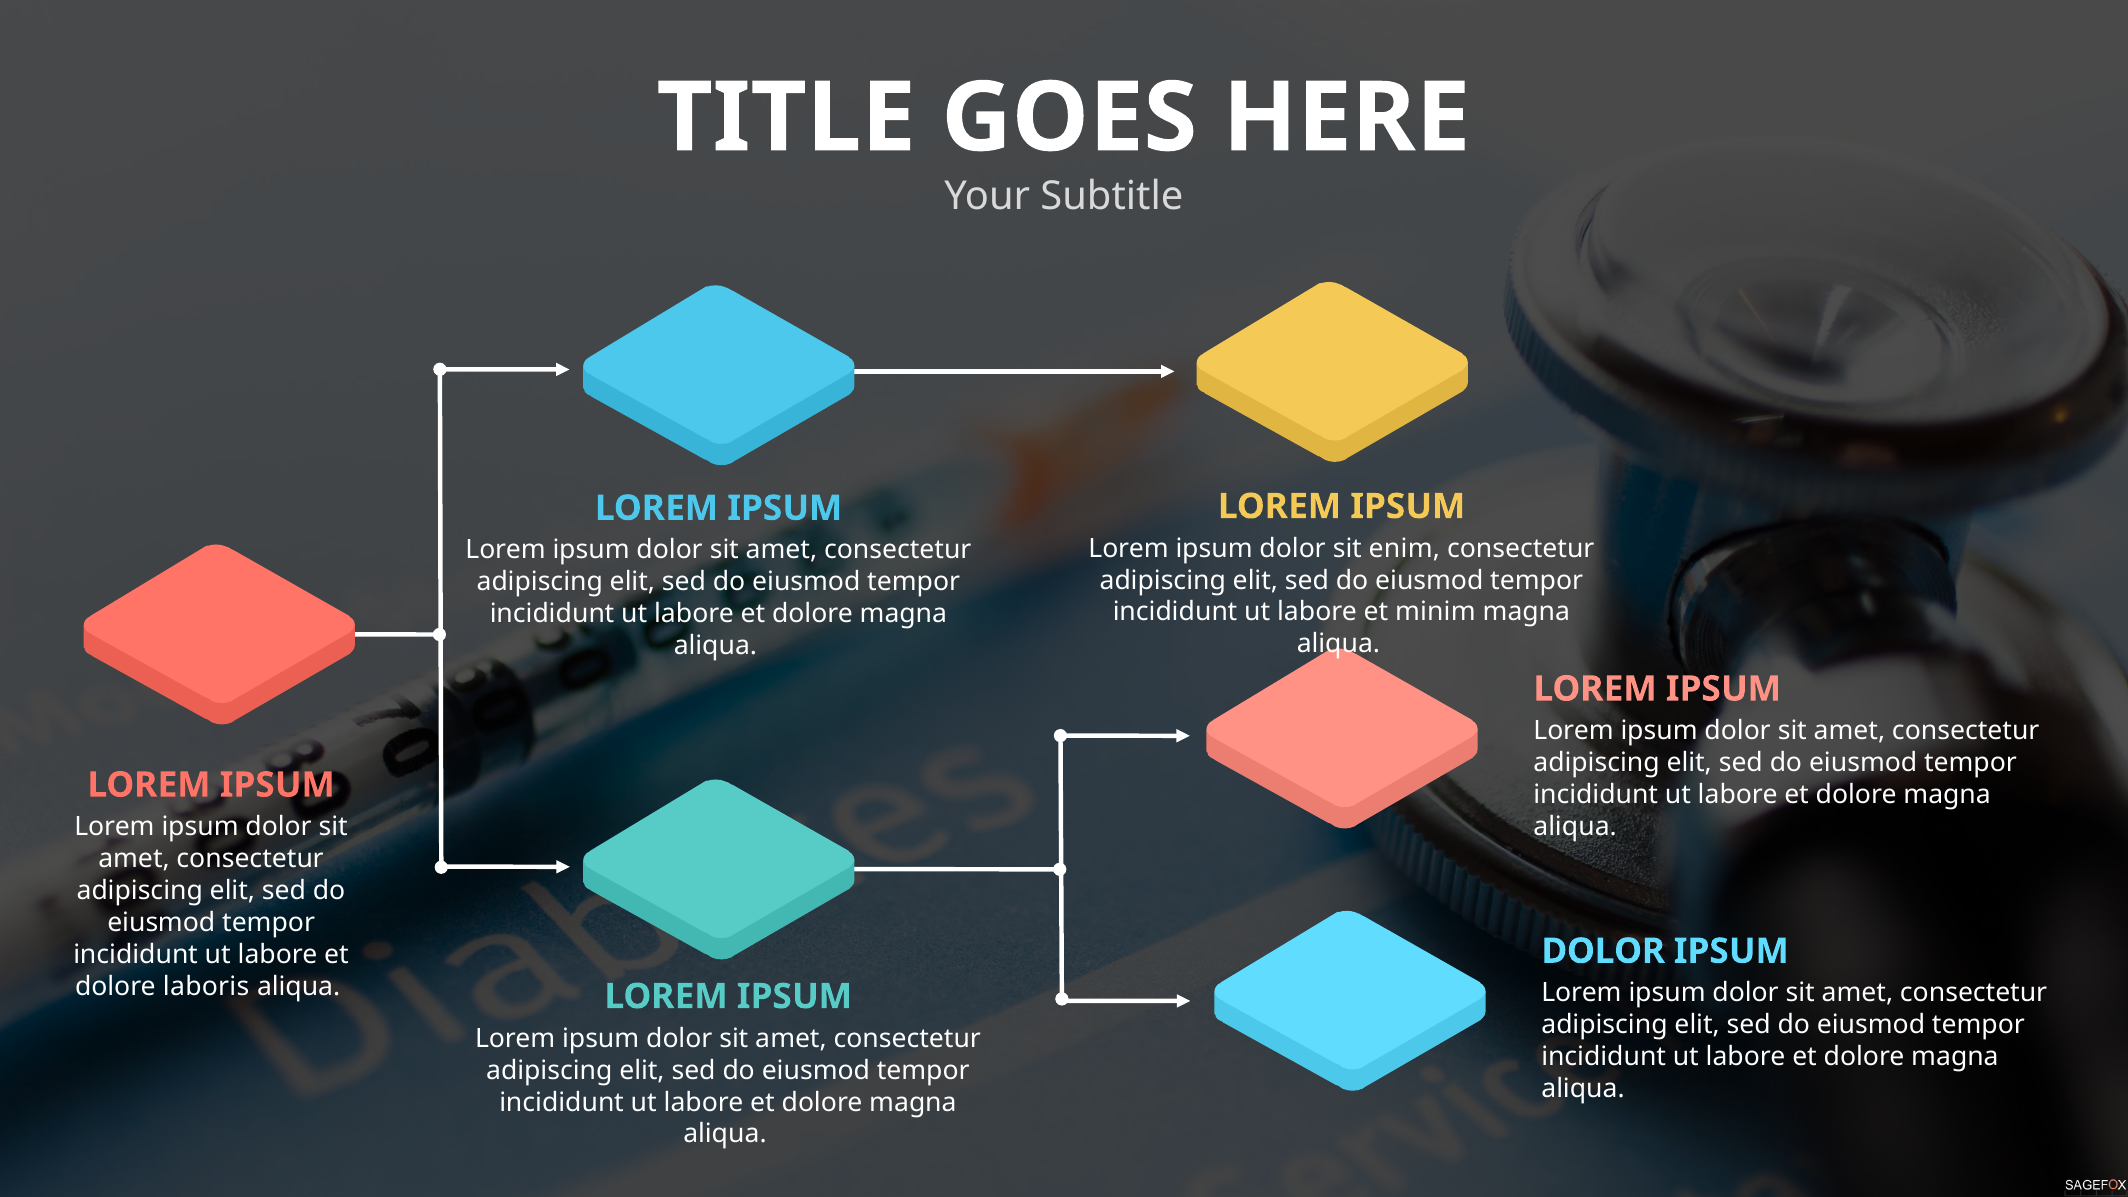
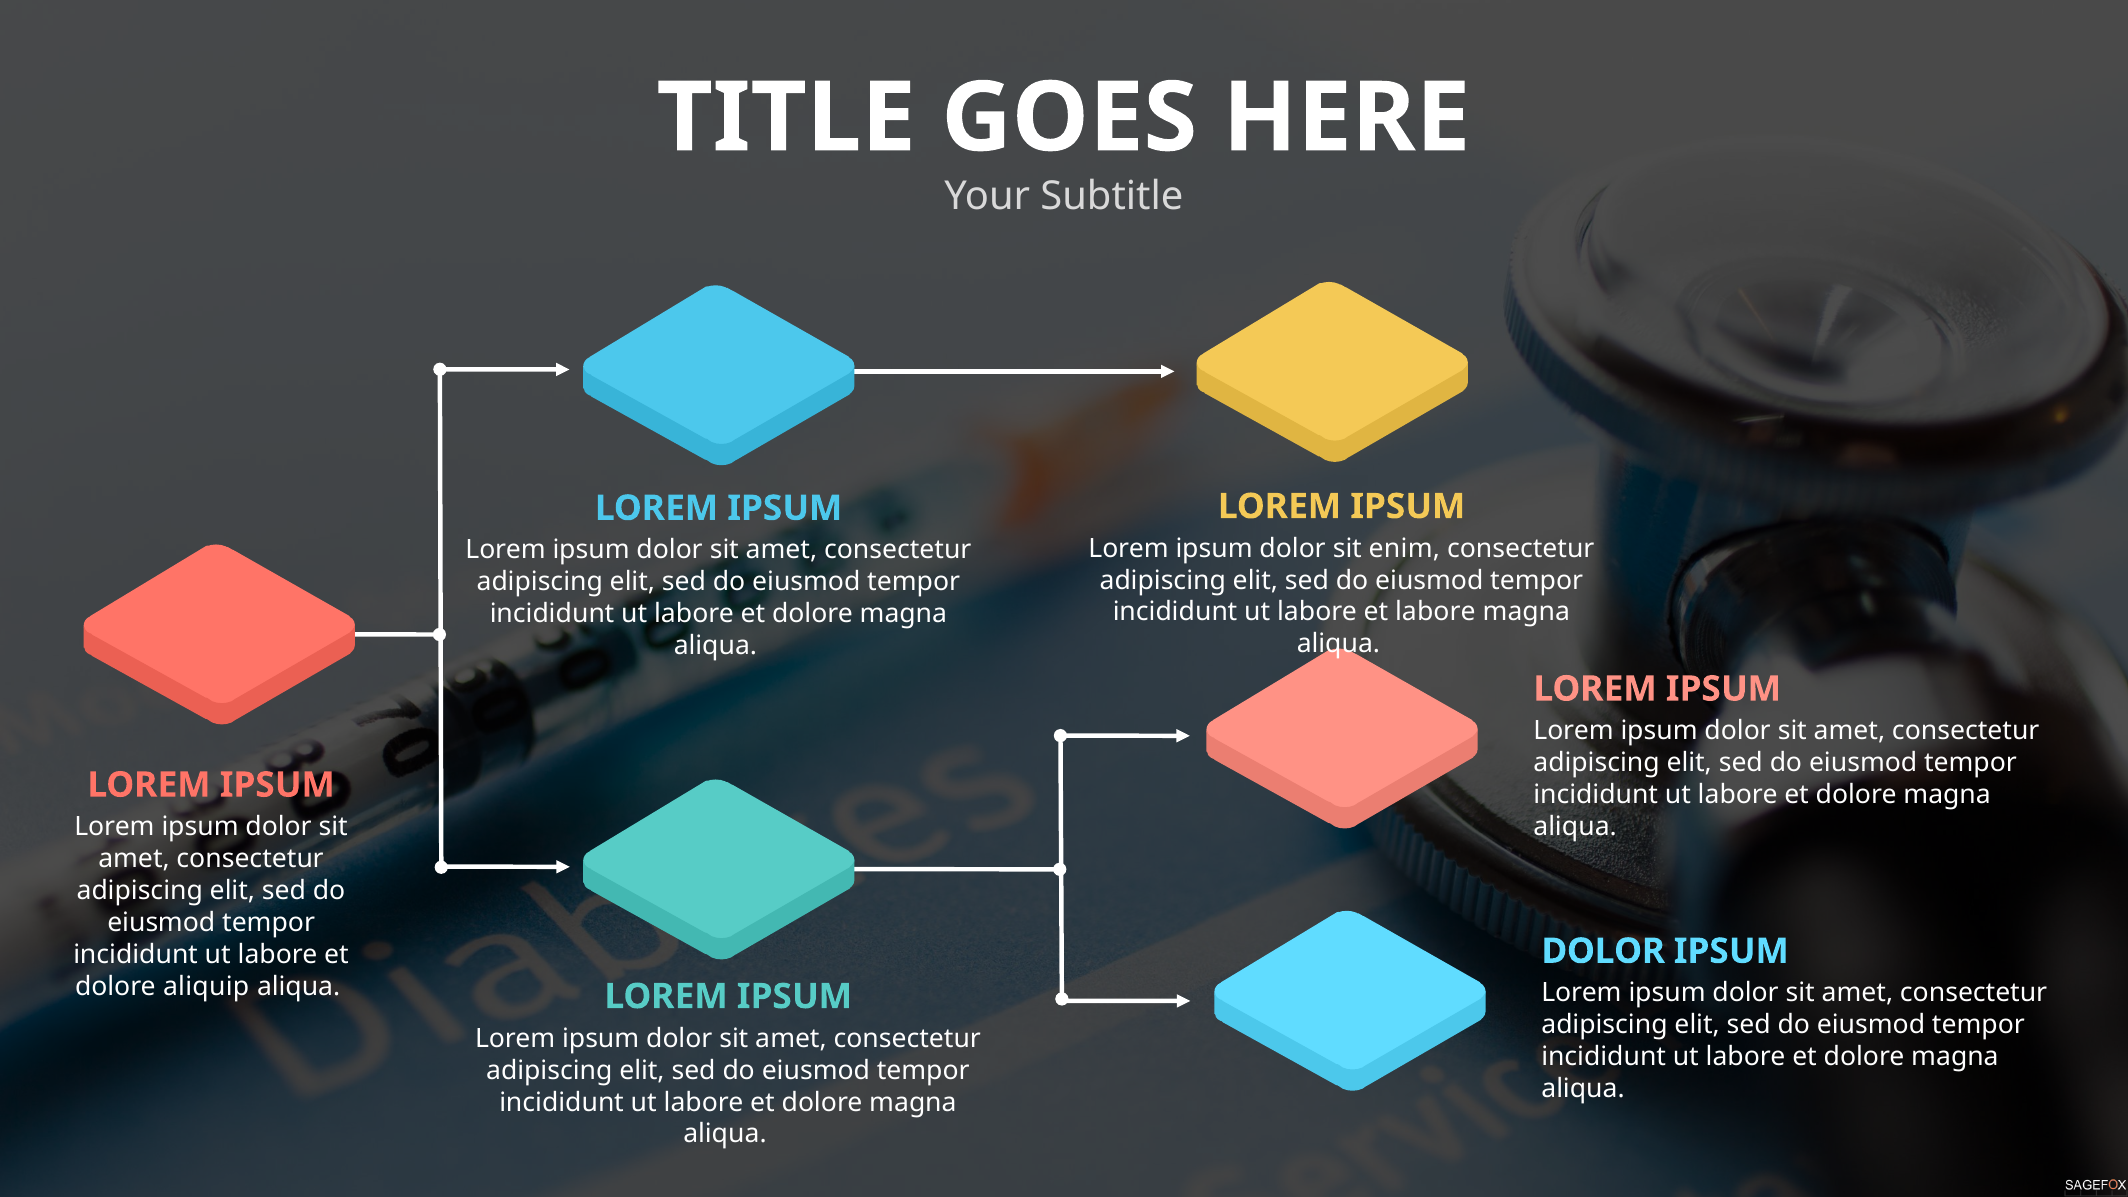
et minim: minim -> labore (1435, 612)
laboris: laboris -> aliquip (206, 987)
